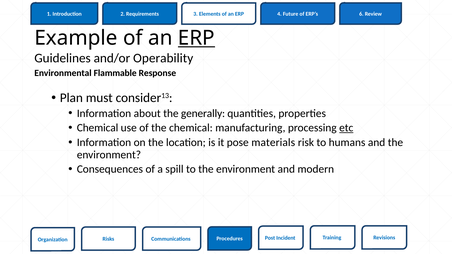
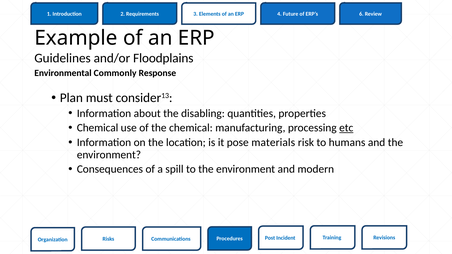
ERP underline: present -> none (196, 38)
Operability: Operability -> Floodplains (163, 58)
Flammable: Flammable -> Commonly (115, 73)
generally: generally -> disabling (203, 114)
